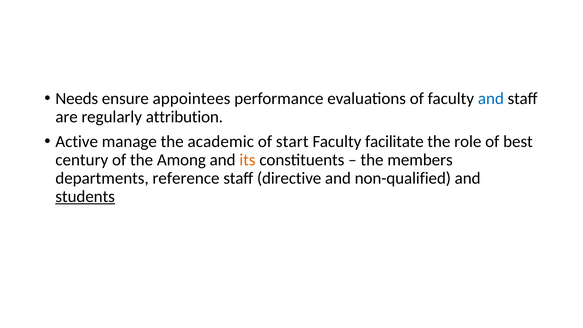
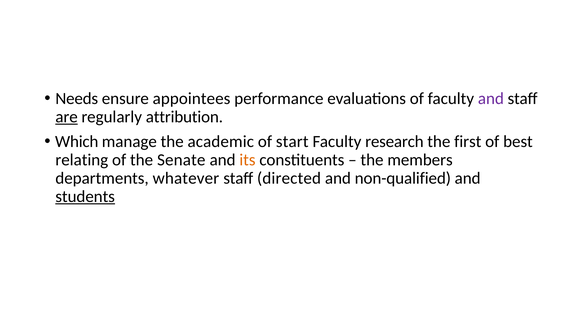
and colour: blue -> purple (491, 99)
are underline: none -> present (67, 117)
Active: Active -> Which (77, 141)
facilitate: facilitate -> research (394, 141)
role: role -> first (468, 141)
century: century -> relating (82, 160)
Among: Among -> Senate (181, 160)
reference: reference -> whatever (186, 178)
directive: directive -> directed (289, 178)
